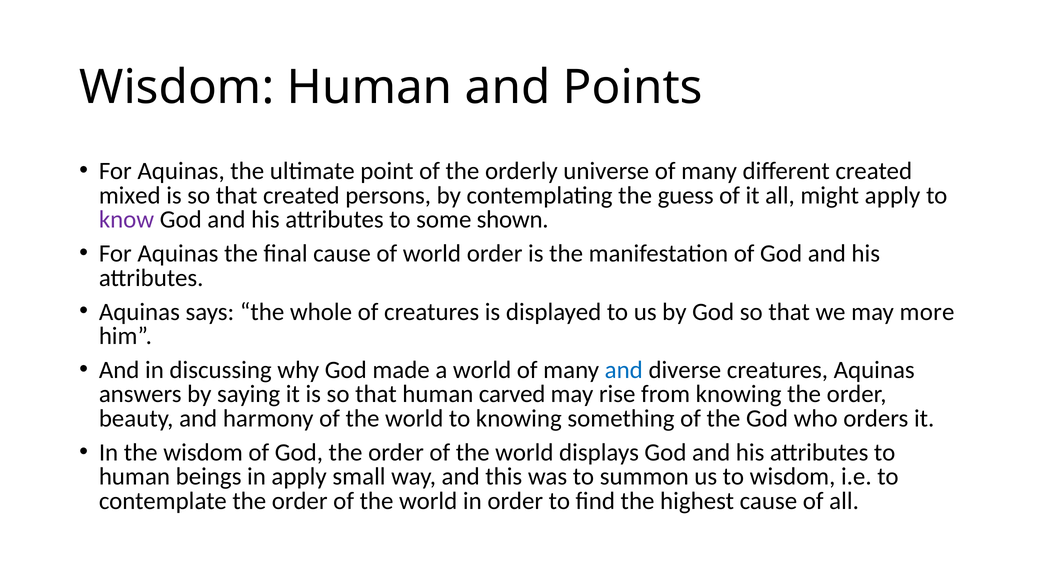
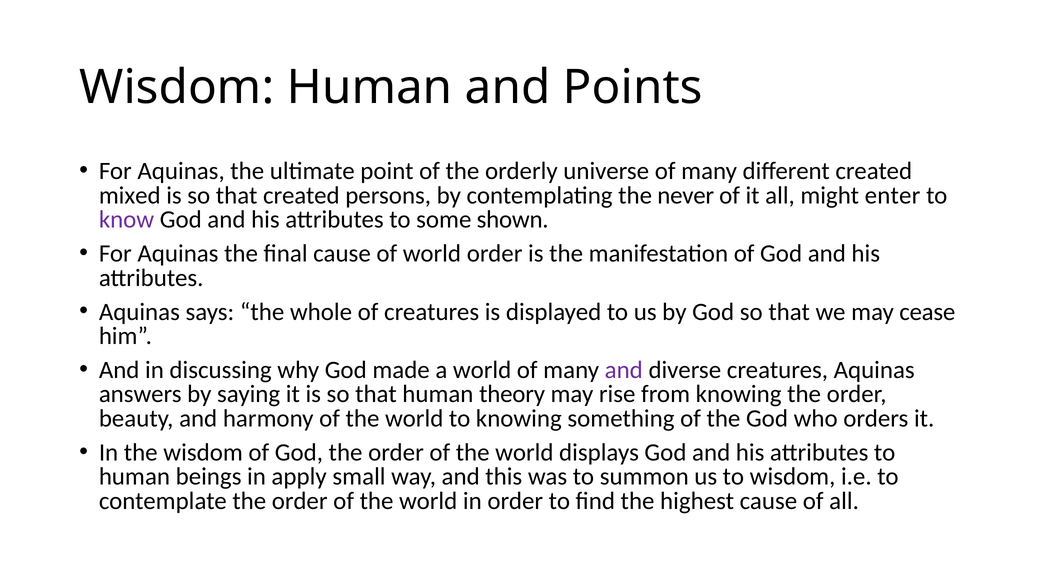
guess: guess -> never (686, 195)
might apply: apply -> enter (893, 195)
more: more -> cease (927, 312)
and colour: blue -> purple (624, 370)
carved: carved -> theory (512, 394)
